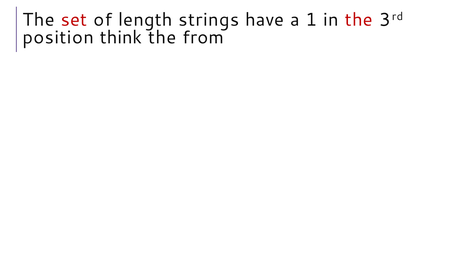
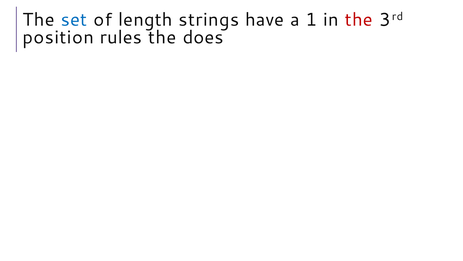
set colour: red -> blue (74, 20)
think: think -> rules (121, 37)
from: from -> does (203, 37)
